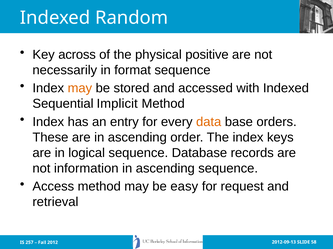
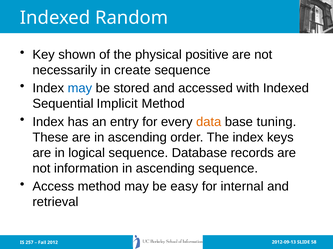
across: across -> shown (77, 55)
format: format -> create (133, 70)
may colour: orange -> blue (80, 88)
orders: orders -> tuning (276, 122)
request: request -> internal (242, 187)
